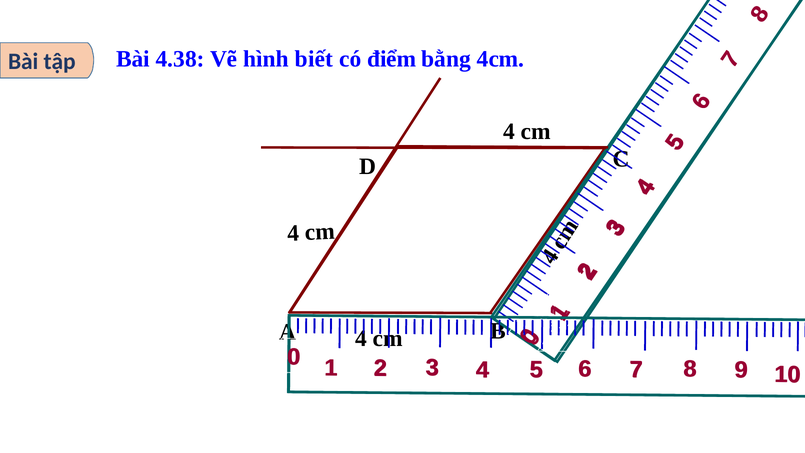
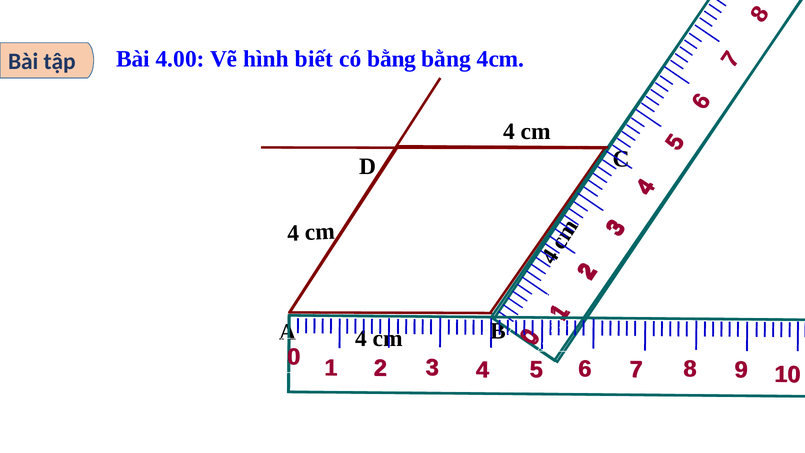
4.38: 4.38 -> 4.00 (180, 59)
có điểm: điểm -> bằng (392, 59)
